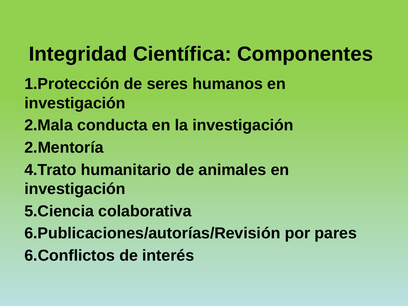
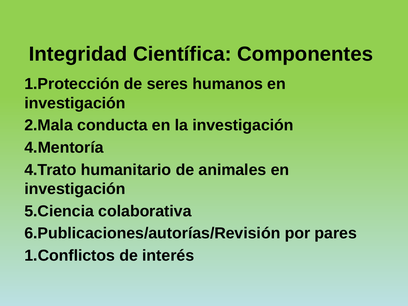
2.Mentoría: 2.Mentoría -> 4.Mentoría (64, 148)
6.Conflictos: 6.Conflictos -> 1.Conflictos (70, 256)
